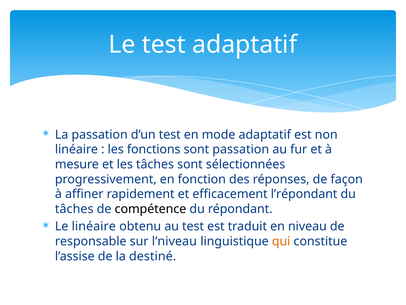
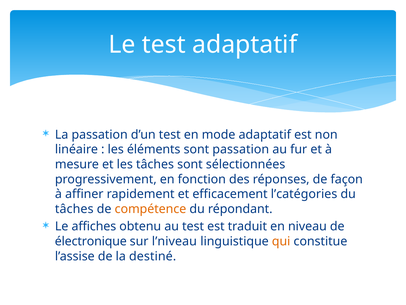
fonctions: fonctions -> éléments (154, 149)
l’répondant: l’répondant -> l’catégories (304, 194)
compétence colour: black -> orange (150, 209)
Le linéaire: linéaire -> affiches (94, 226)
responsable: responsable -> électronique (91, 241)
